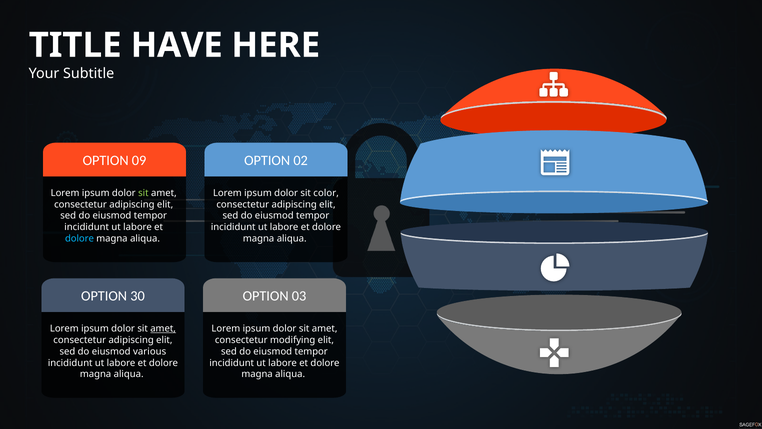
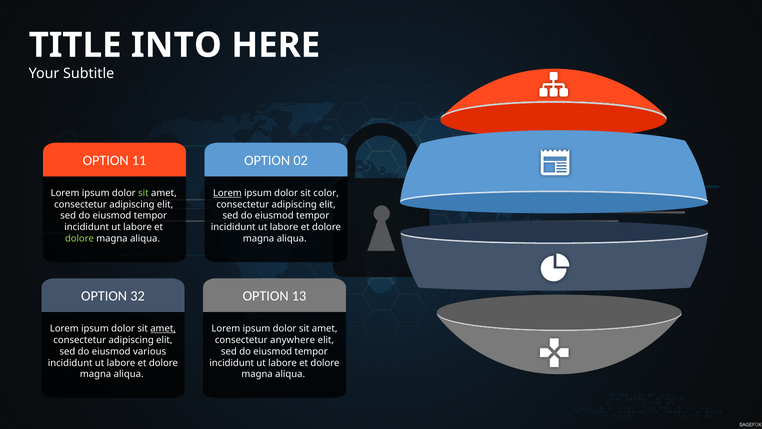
HAVE: HAVE -> INTO (176, 45)
09: 09 -> 11 (139, 160)
Lorem underline: none -> present (227, 193)
dolore colour: light blue -> light green (79, 239)
30: 30 -> 32 (138, 296)
03: 03 -> 13 (299, 296)
modifying: modifying -> anywhere (293, 340)
